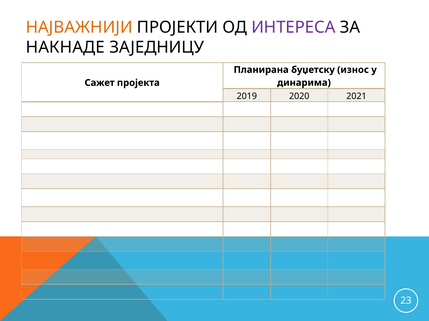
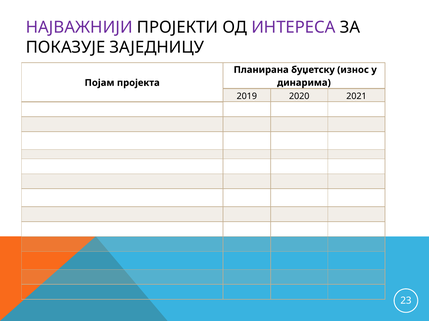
НАЈВАЖНИЈИ colour: orange -> purple (79, 27)
НАКНАДЕ: НАКНАДЕ -> ПОКАЗУЈЕ (66, 47)
Сажет: Сажет -> Појам (100, 83)
